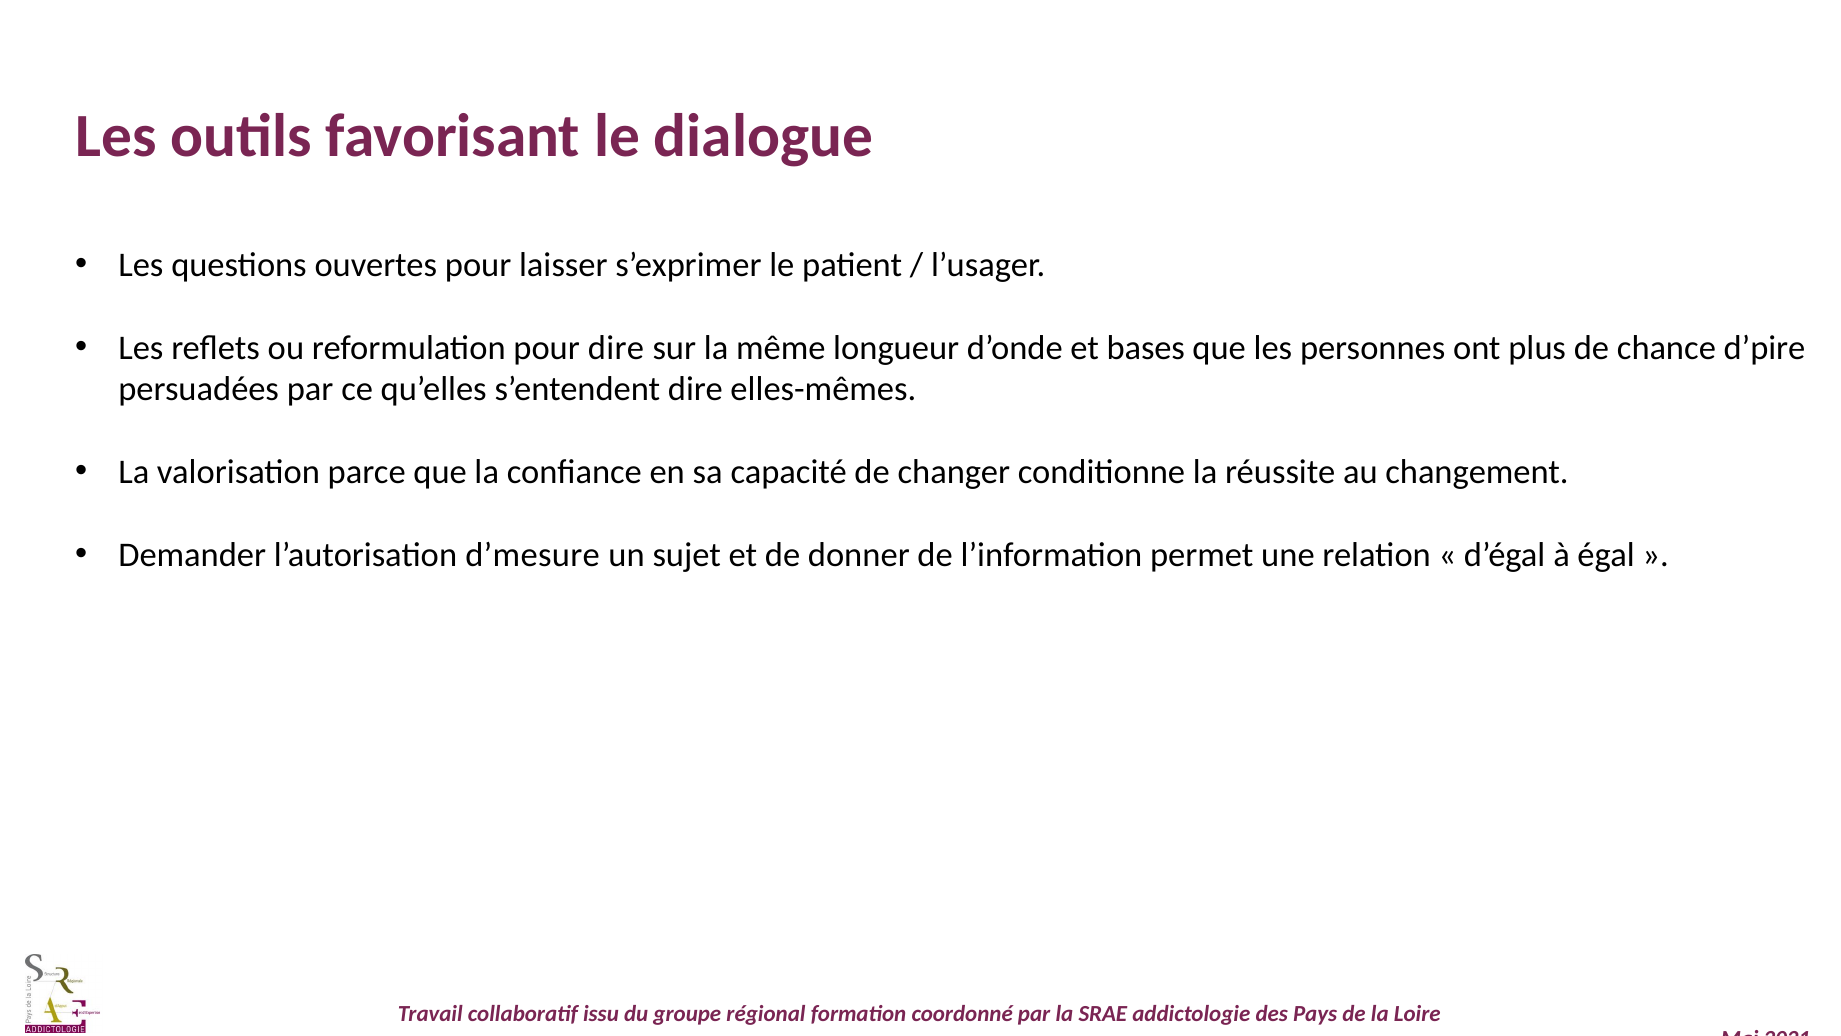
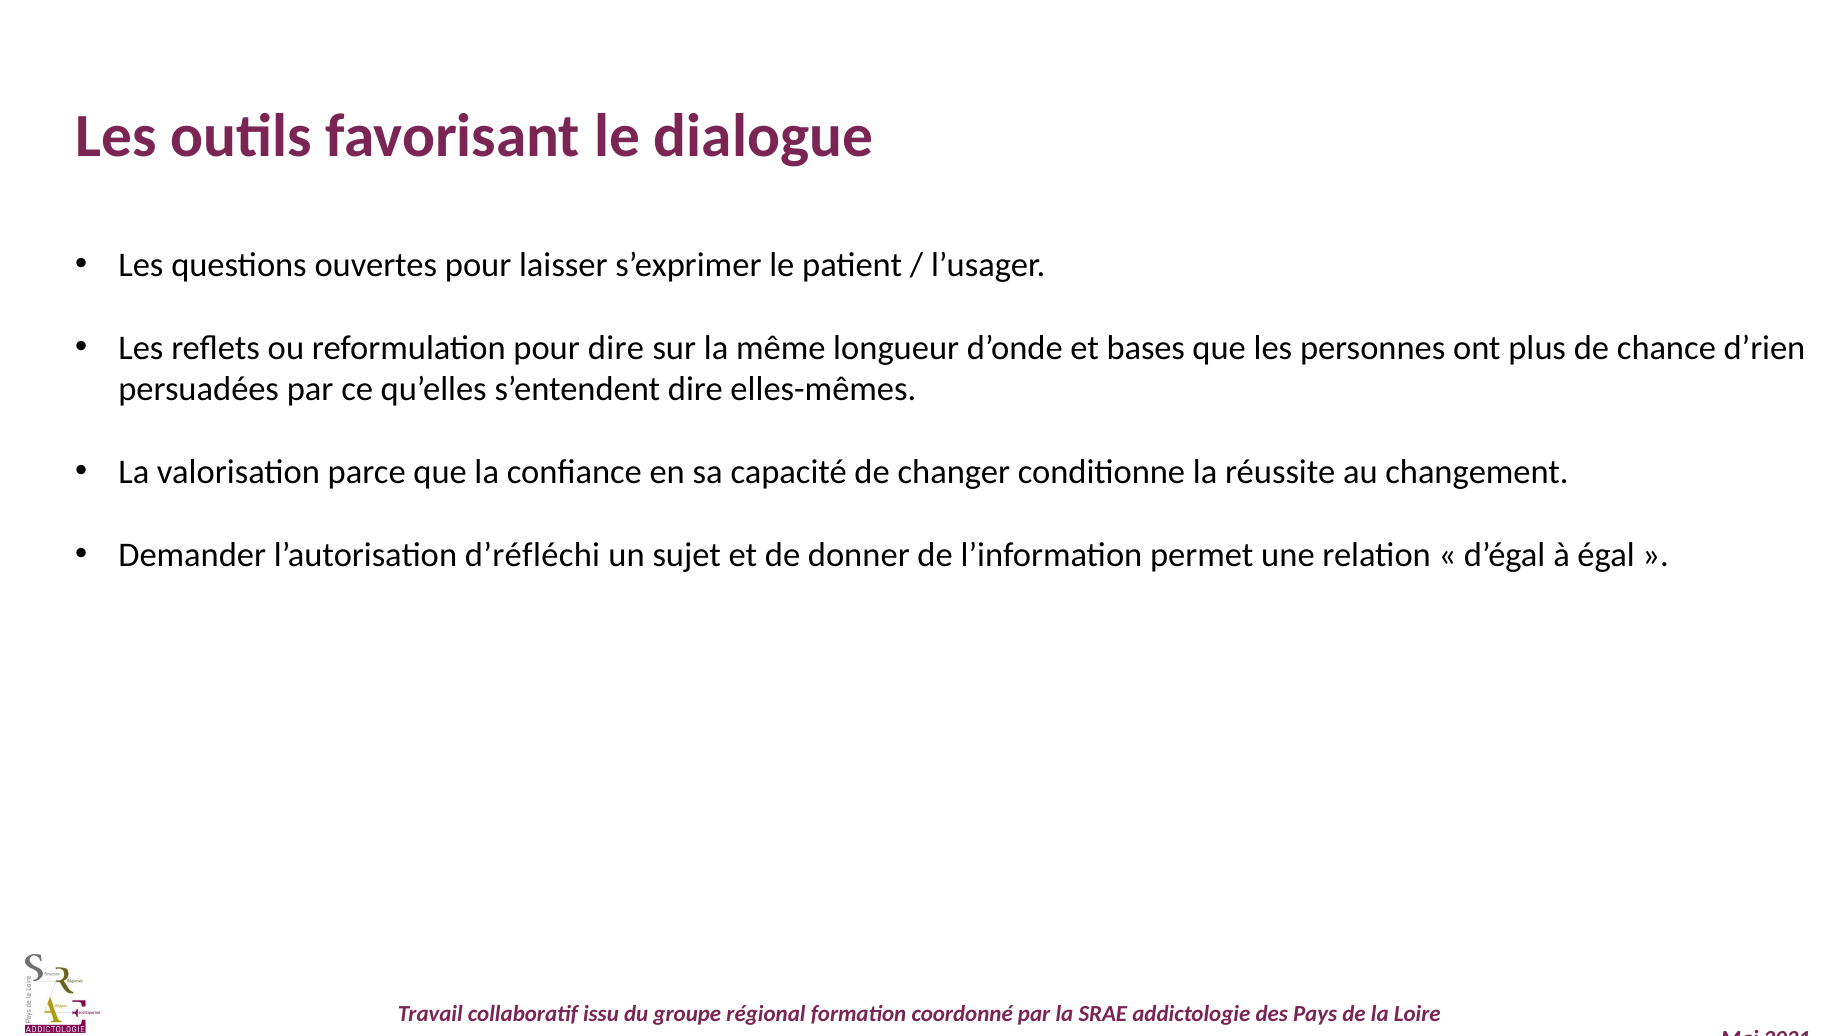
d’pire: d’pire -> d’rien (1764, 348)
d’mesure: d’mesure -> d’réfléchi (533, 555)
